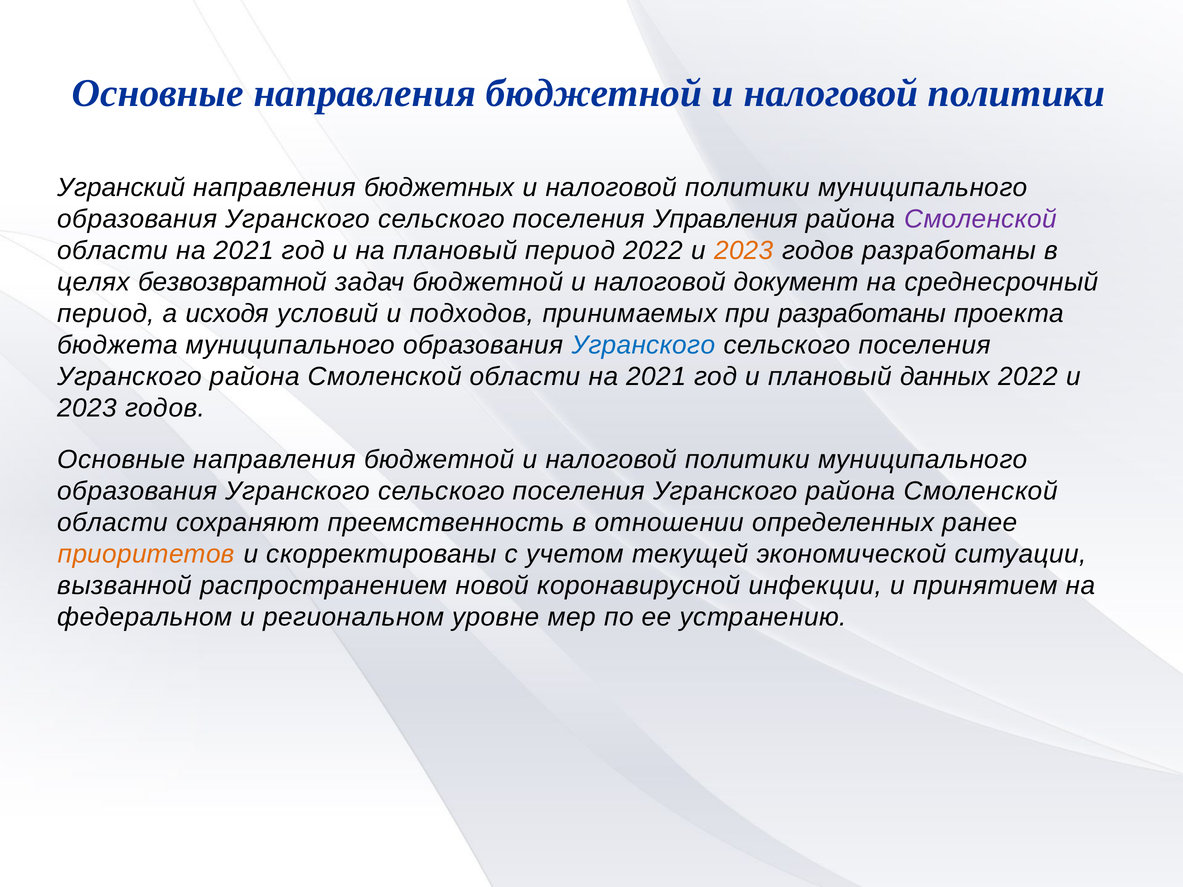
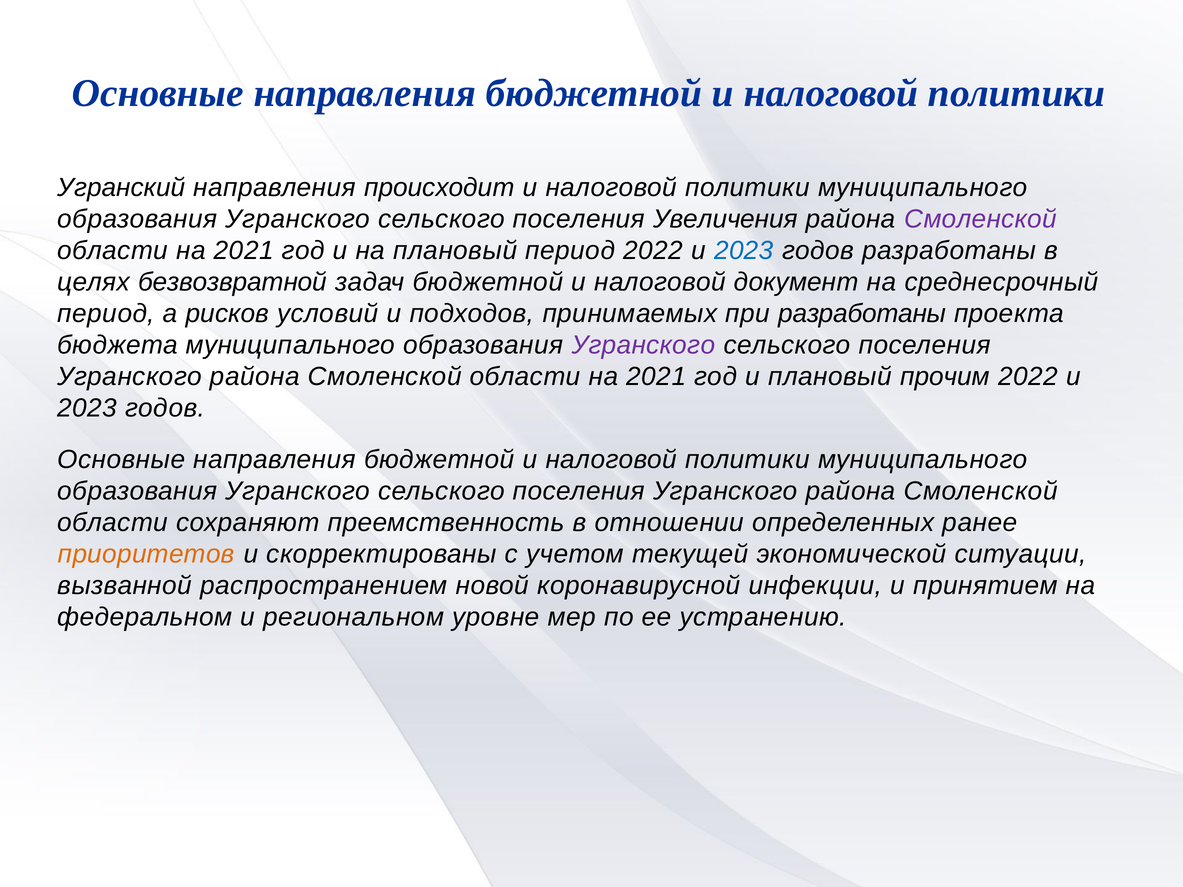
бюджетных: бюджетных -> происходит (439, 188)
Управления: Управления -> Увеличения (726, 219)
2023 colour: orange -> blue (744, 251)
исходя: исходя -> рисков (227, 314)
Угранского colour: blue -> purple (643, 345)
данных: данных -> прочим (945, 377)
